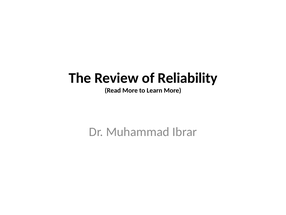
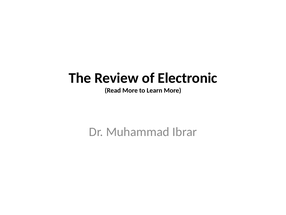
Reliability: Reliability -> Electronic (188, 78)
